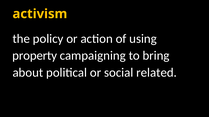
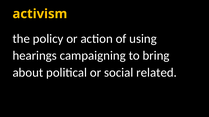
property: property -> hearings (35, 56)
